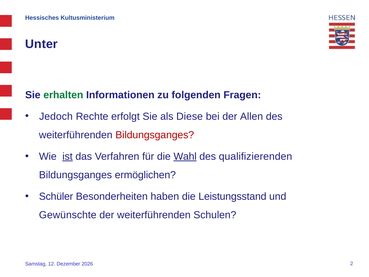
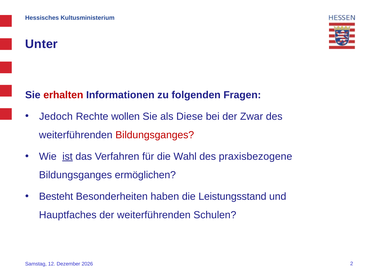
erhalten colour: green -> red (63, 95)
erfolgt: erfolgt -> wollen (126, 116)
Allen: Allen -> Zwar (252, 116)
Wahl underline: present -> none (185, 156)
qualifizierenden: qualifizierenden -> praxisbezogene (255, 156)
Schüler: Schüler -> Besteht (56, 196)
Gewünschte: Gewünschte -> Hauptfaches (68, 215)
